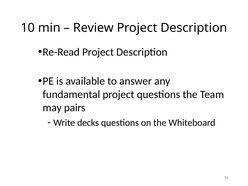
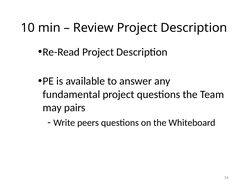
decks: decks -> peers (88, 123)
